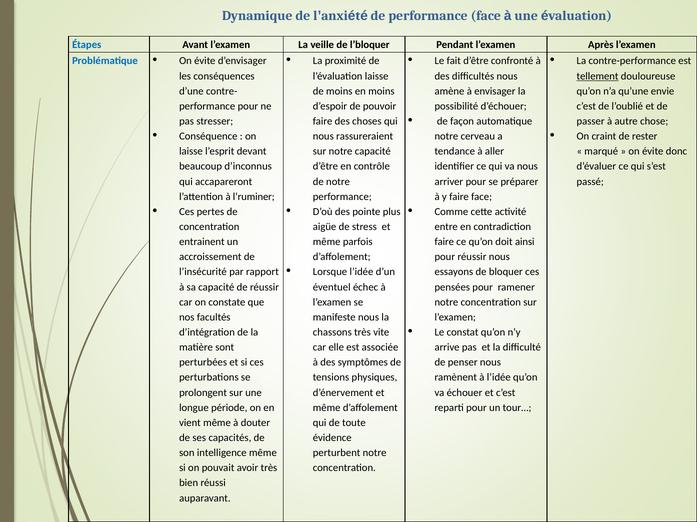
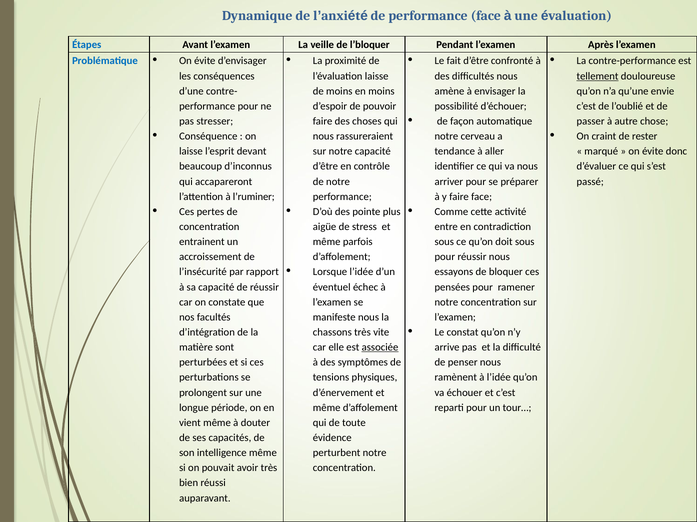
faire: faire -> sous (444, 242)
doit ainsi: ainsi -> sous (525, 242)
associée underline: none -> present (380, 348)
